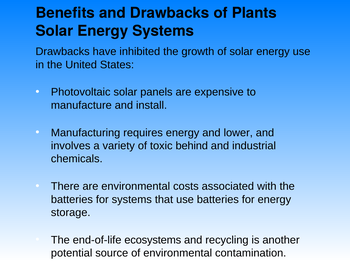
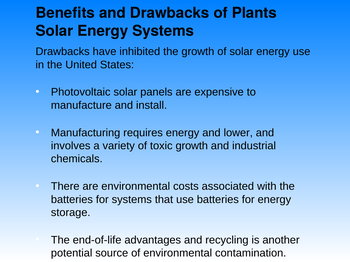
toxic behind: behind -> growth (192, 146)
ecosystems: ecosystems -> advantages (153, 240)
